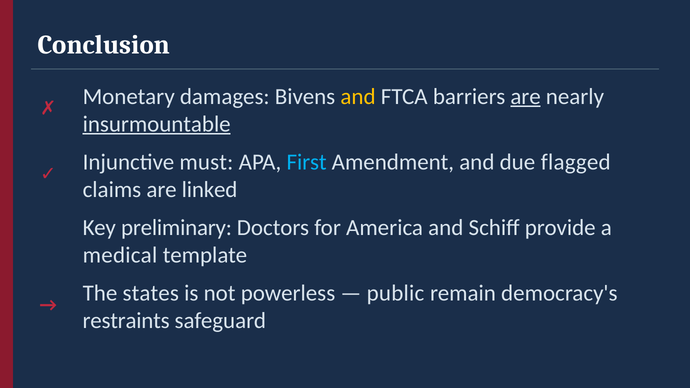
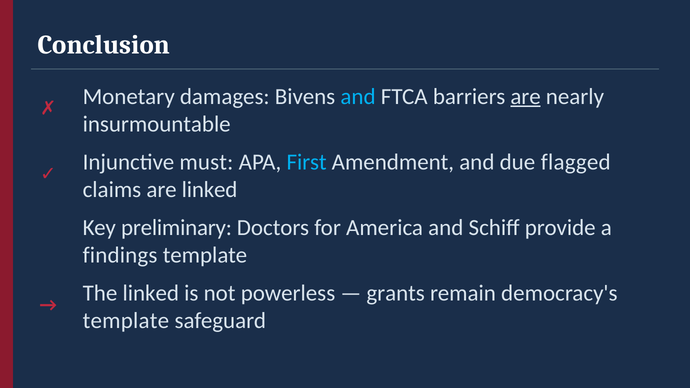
and colour: yellow -> light blue (358, 96)
insurmountable underline: present -> none (157, 124)
medical: medical -> findings (120, 255)
The states: states -> linked (151, 293)
public: public -> grants (396, 293)
restraints: restraints -> template (126, 321)
